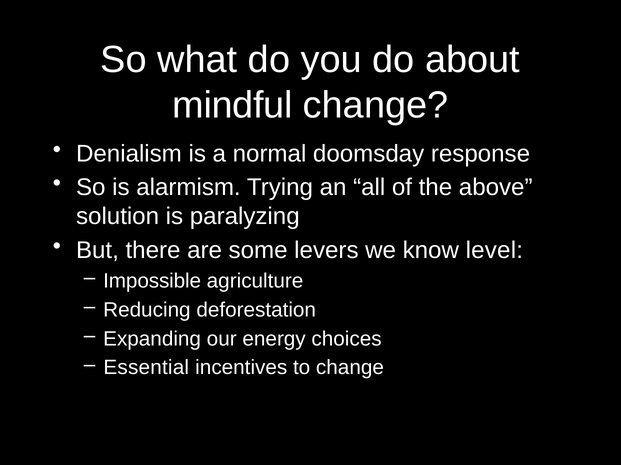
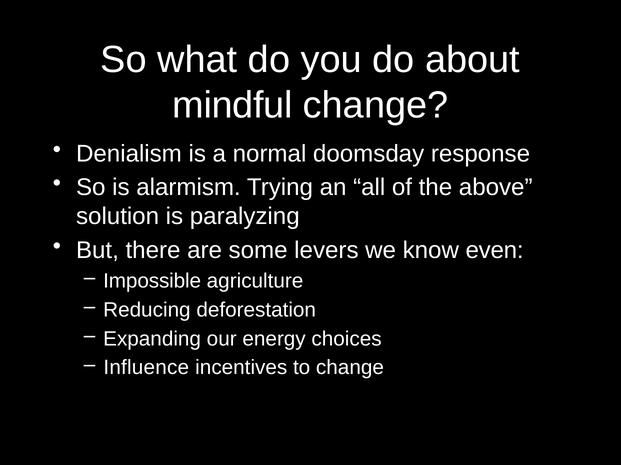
level: level -> even (495, 251)
Essential: Essential -> Influence (146, 368)
